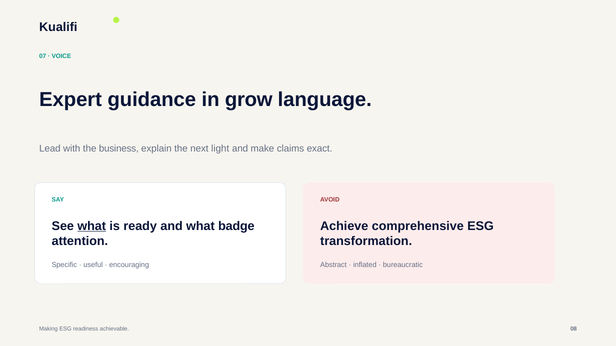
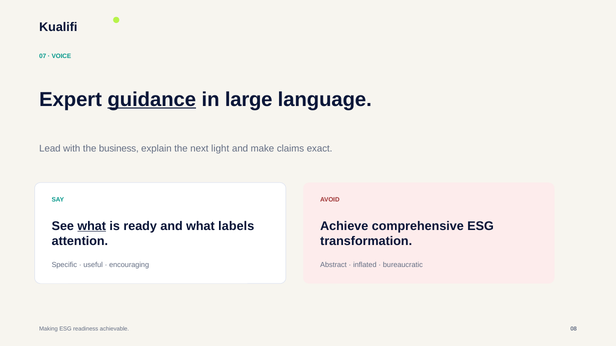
guidance underline: none -> present (152, 100)
grow: grow -> large (249, 100)
badge: badge -> labels (236, 226)
